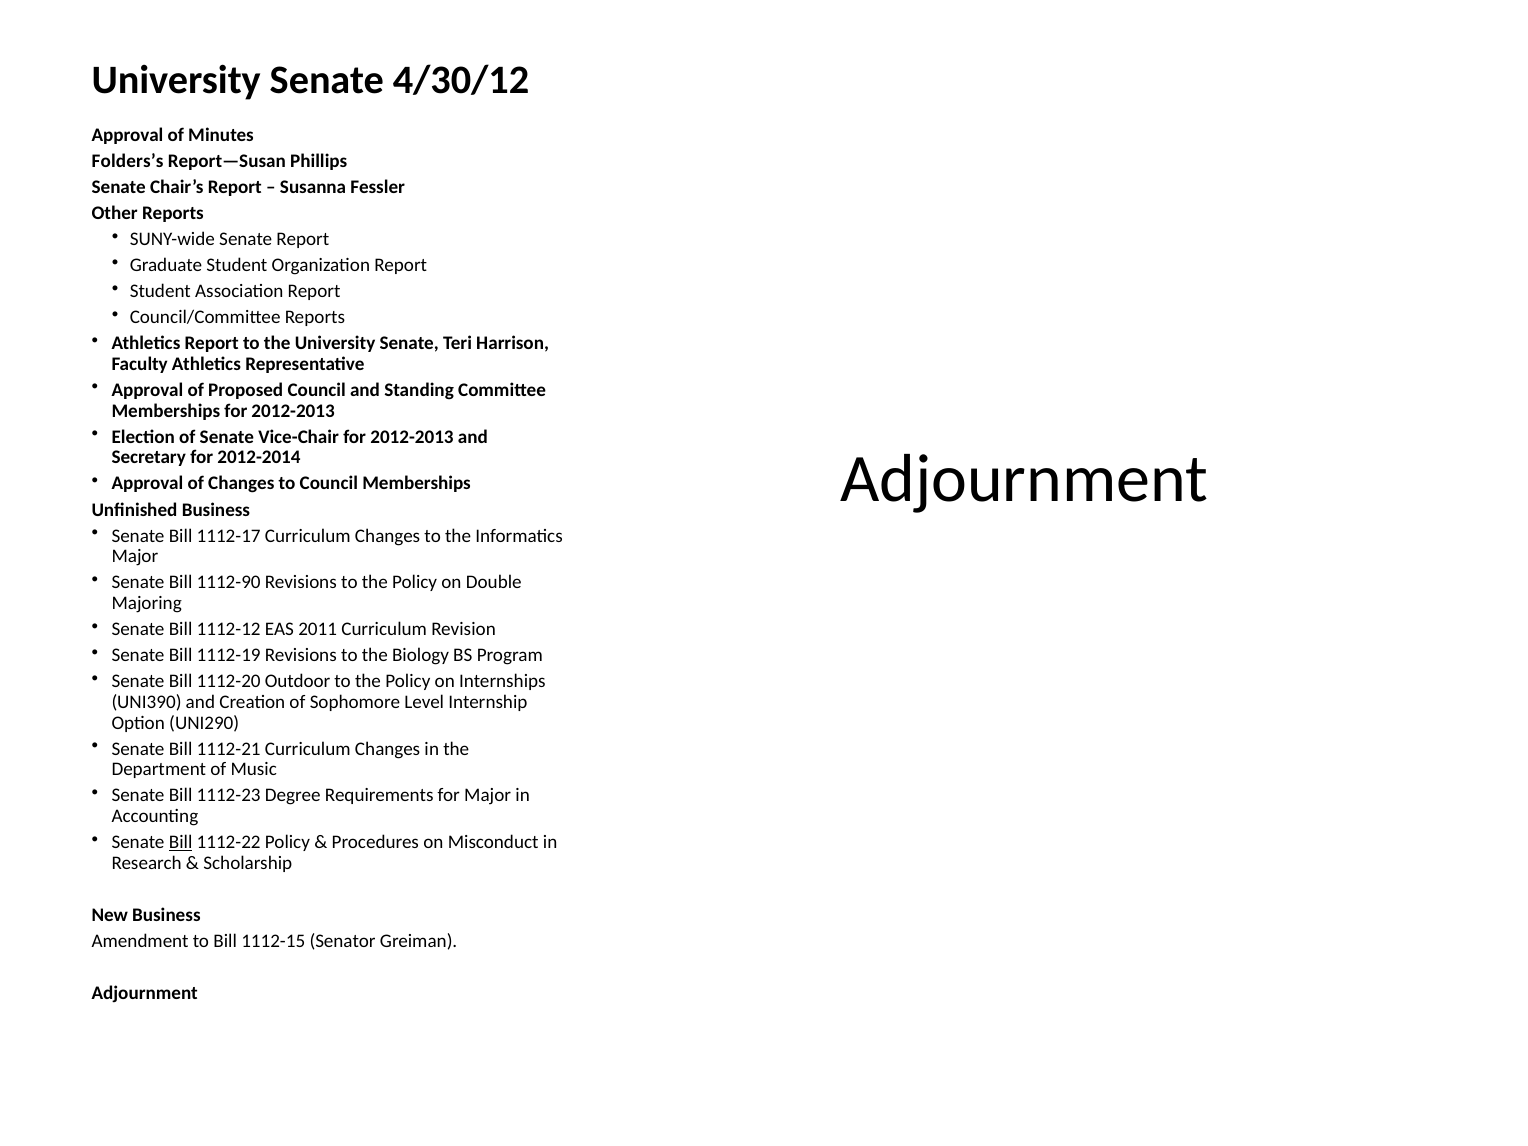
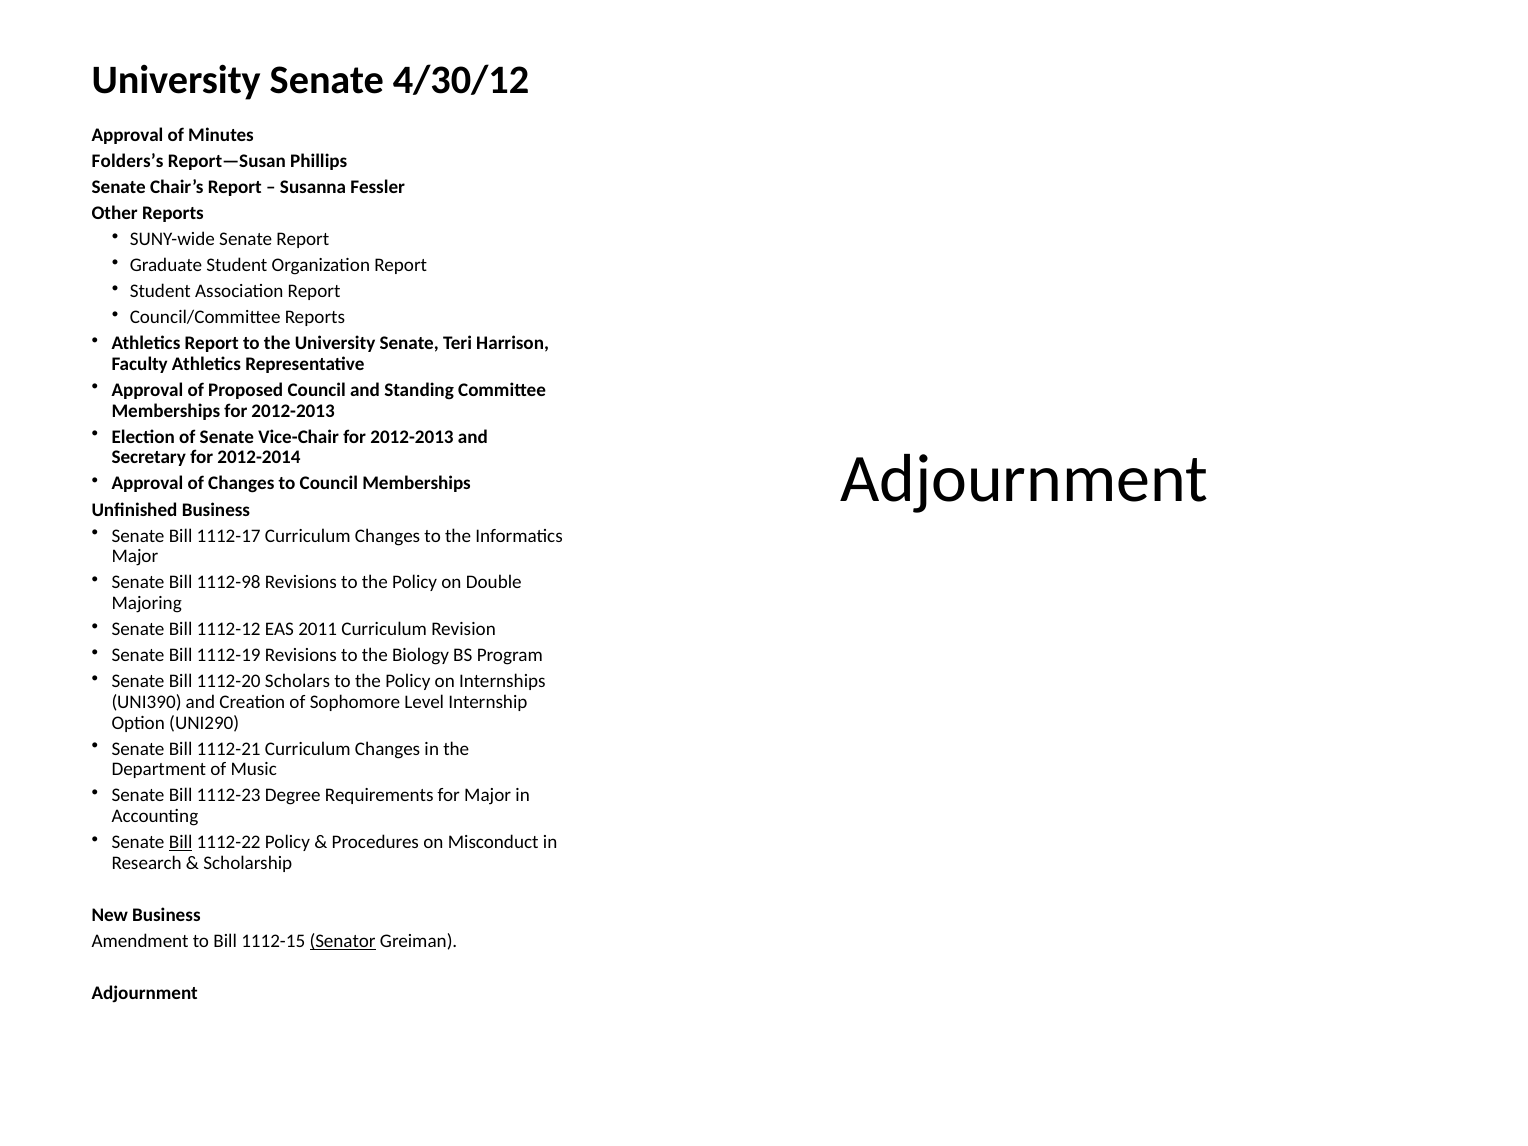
1112-90: 1112-90 -> 1112-98 (229, 583)
Outdoor: Outdoor -> Scholars (298, 681)
Senator underline: none -> present (343, 941)
